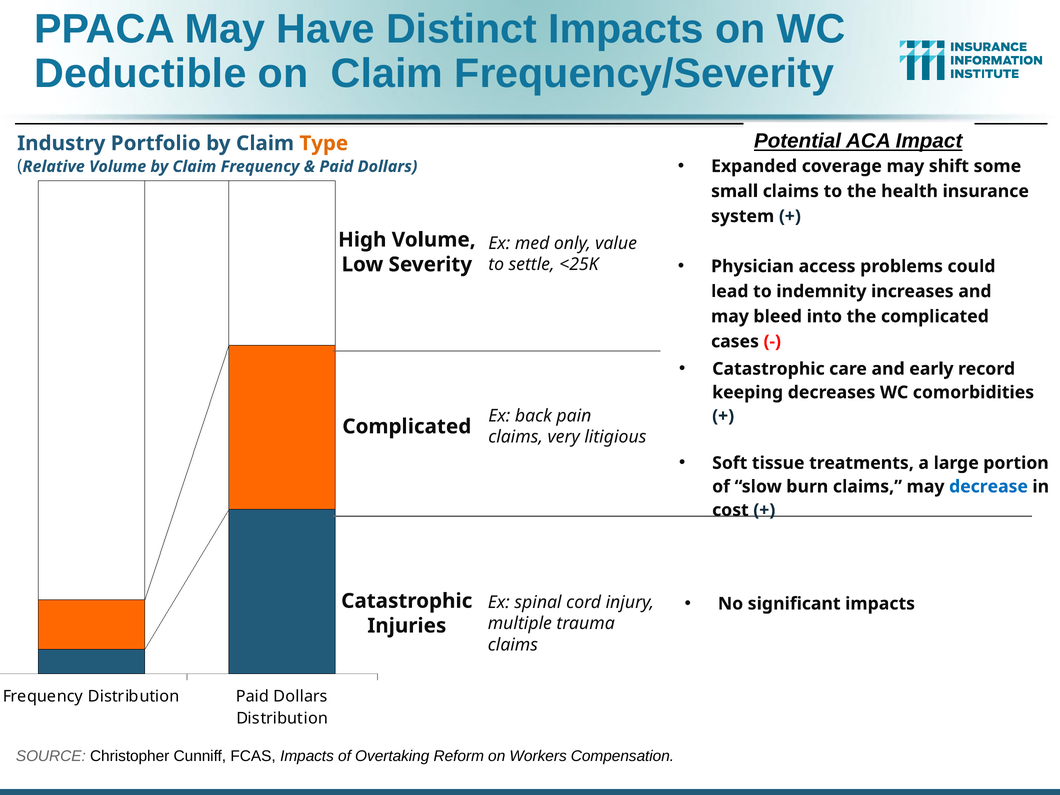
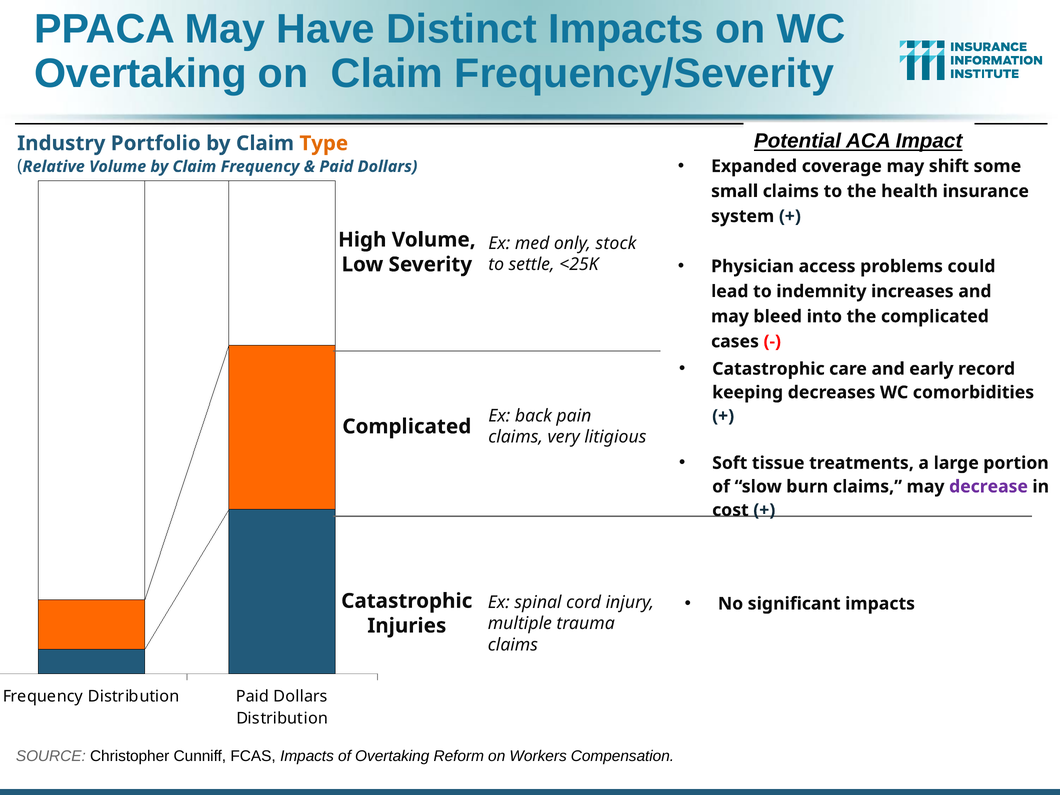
Deductible: Deductible -> Overtaking (141, 73)
value: value -> stock (616, 243)
decrease colour: blue -> purple (988, 487)
